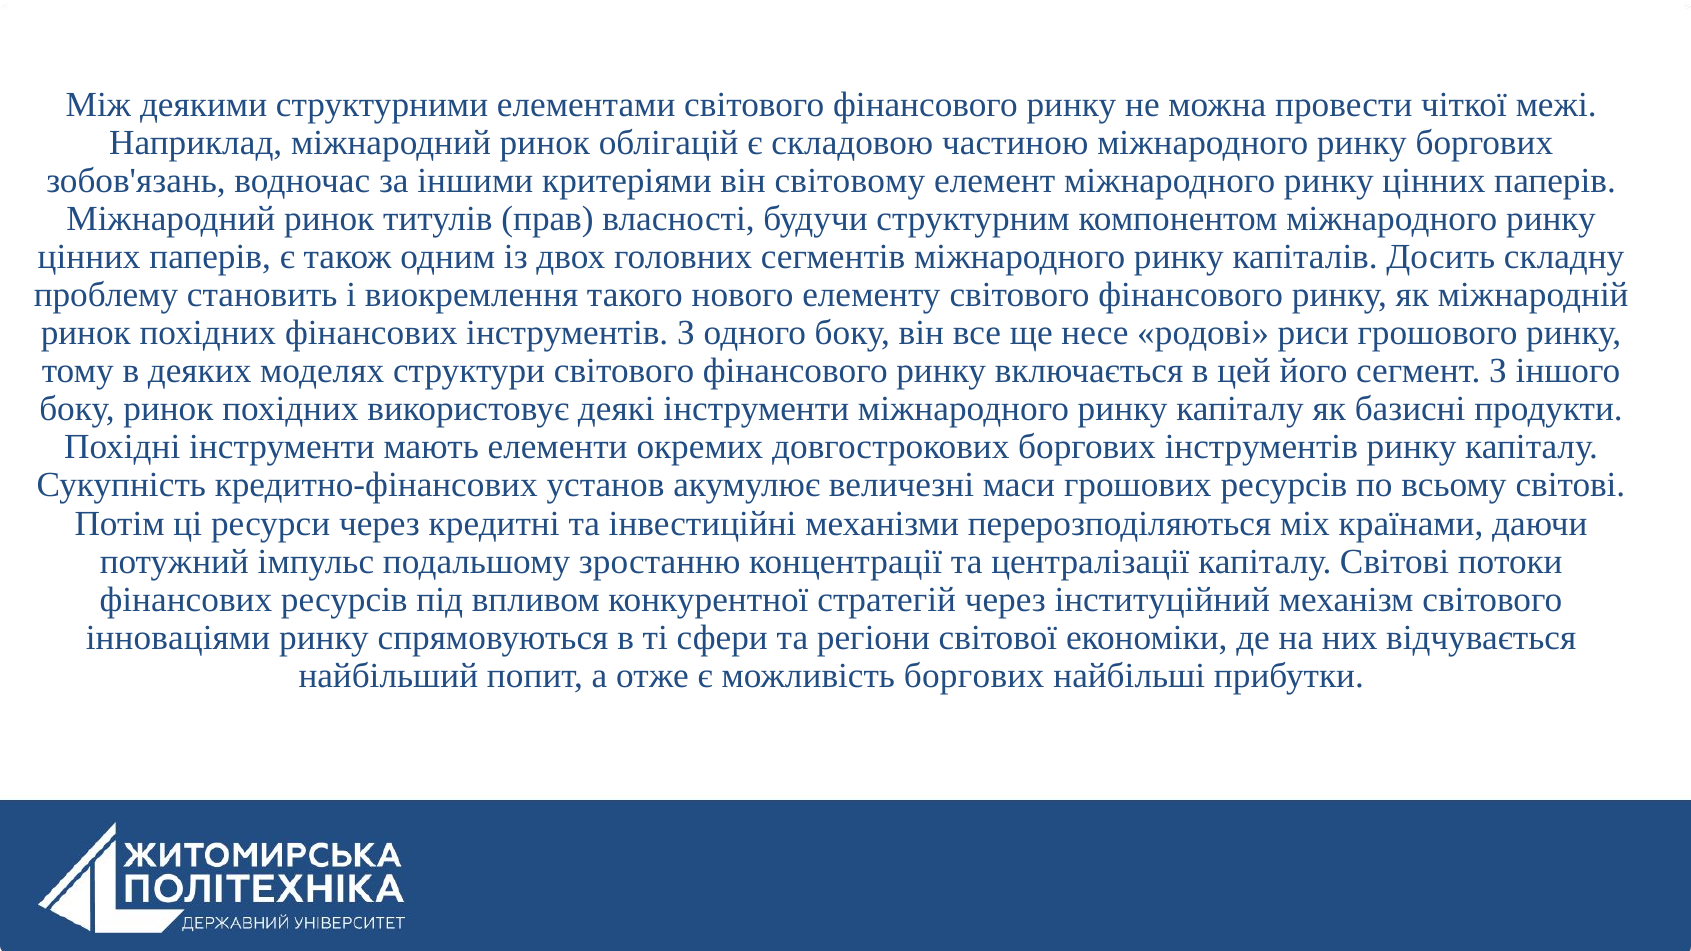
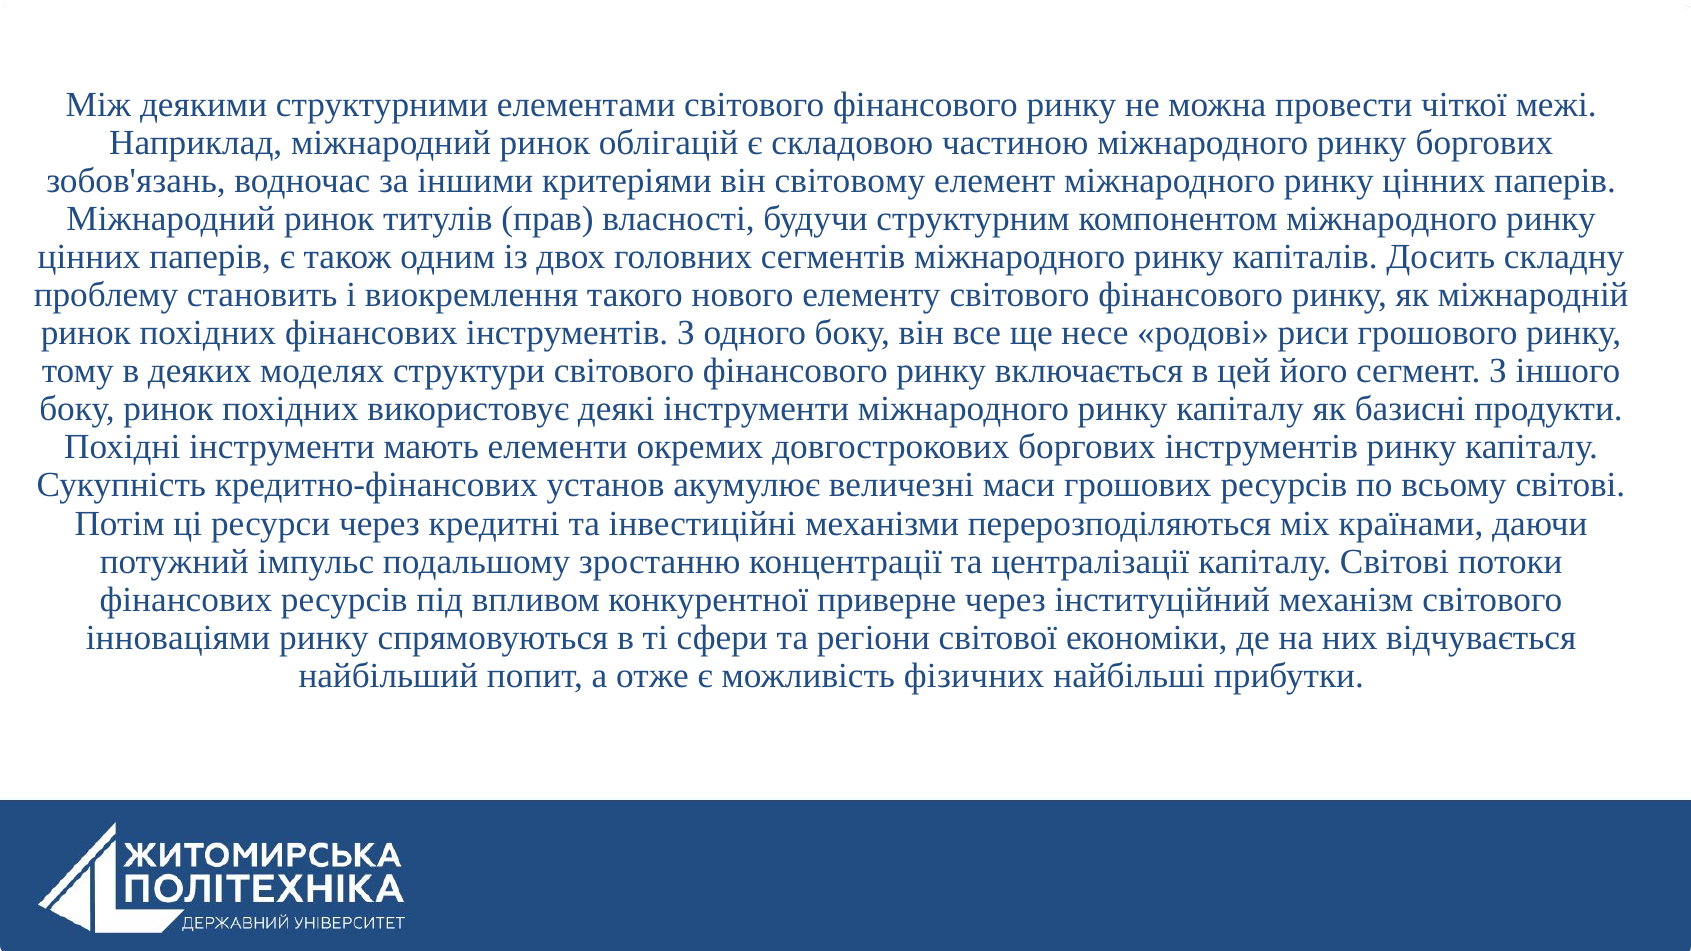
стратегій: стратегій -> приверне (887, 600)
можливість боргових: боргових -> фізичних (974, 676)
